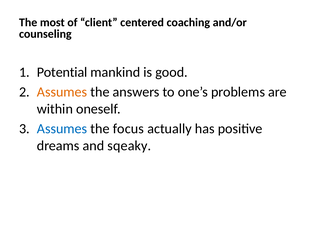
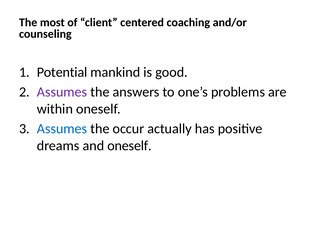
Assumes colour: orange -> purple (62, 92)
focus: focus -> occur (128, 129)
and sqeaky: sqeaky -> oneself (129, 146)
